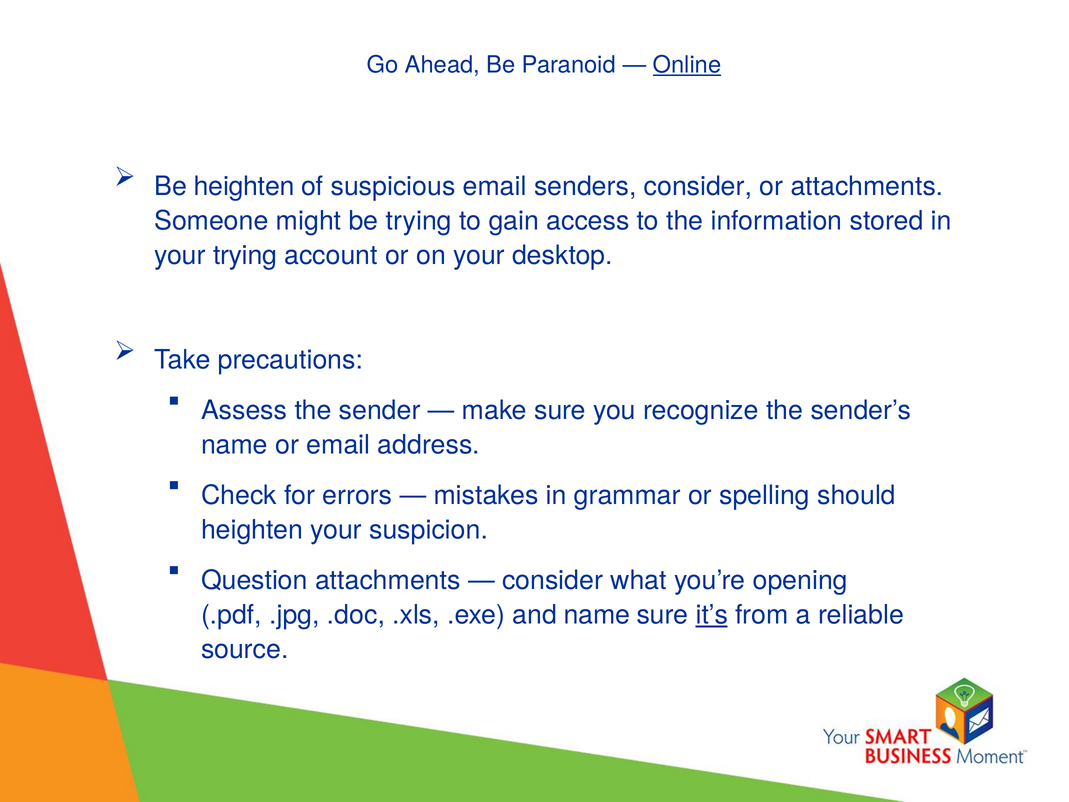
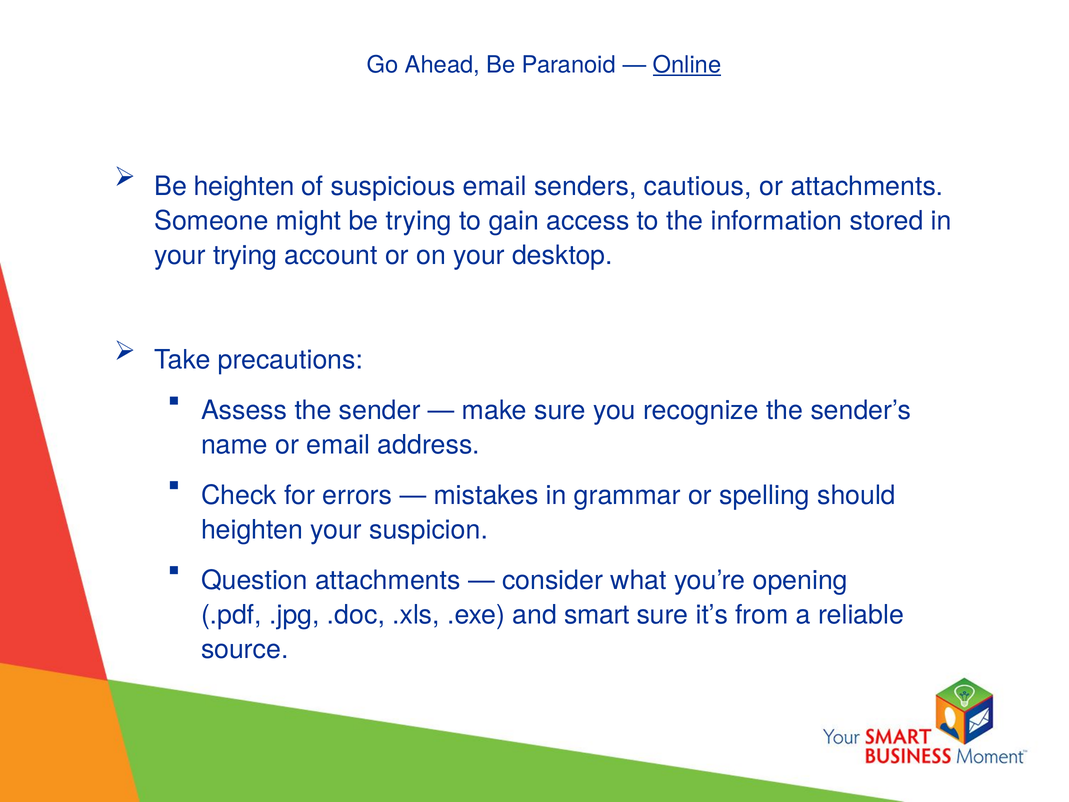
senders consider: consider -> cautious (698, 186)
and name: name -> smart (597, 615)
it’s underline: present -> none (712, 615)
